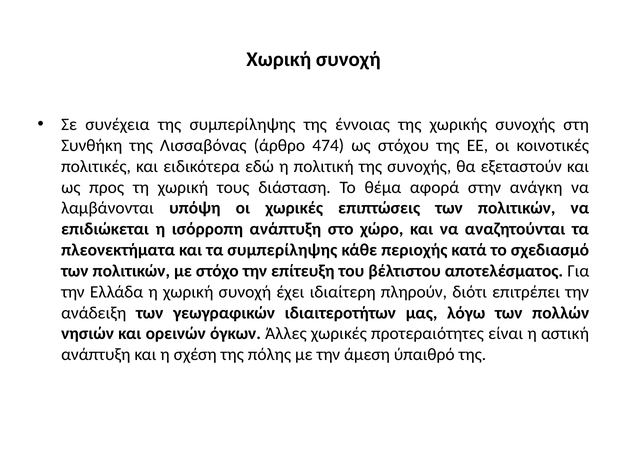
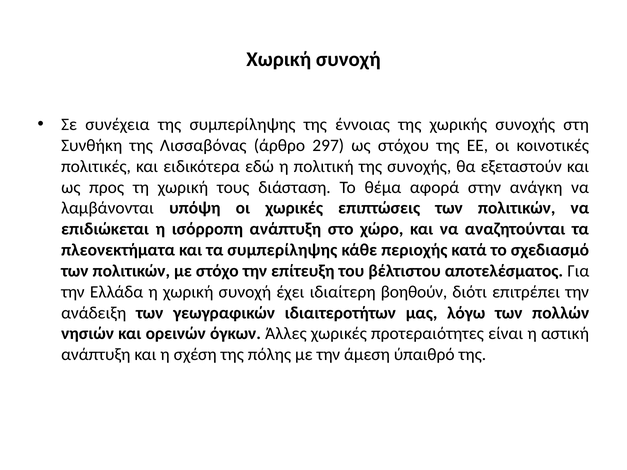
474: 474 -> 297 (328, 145)
πληρούν: πληρούν -> βοηθούν (414, 292)
